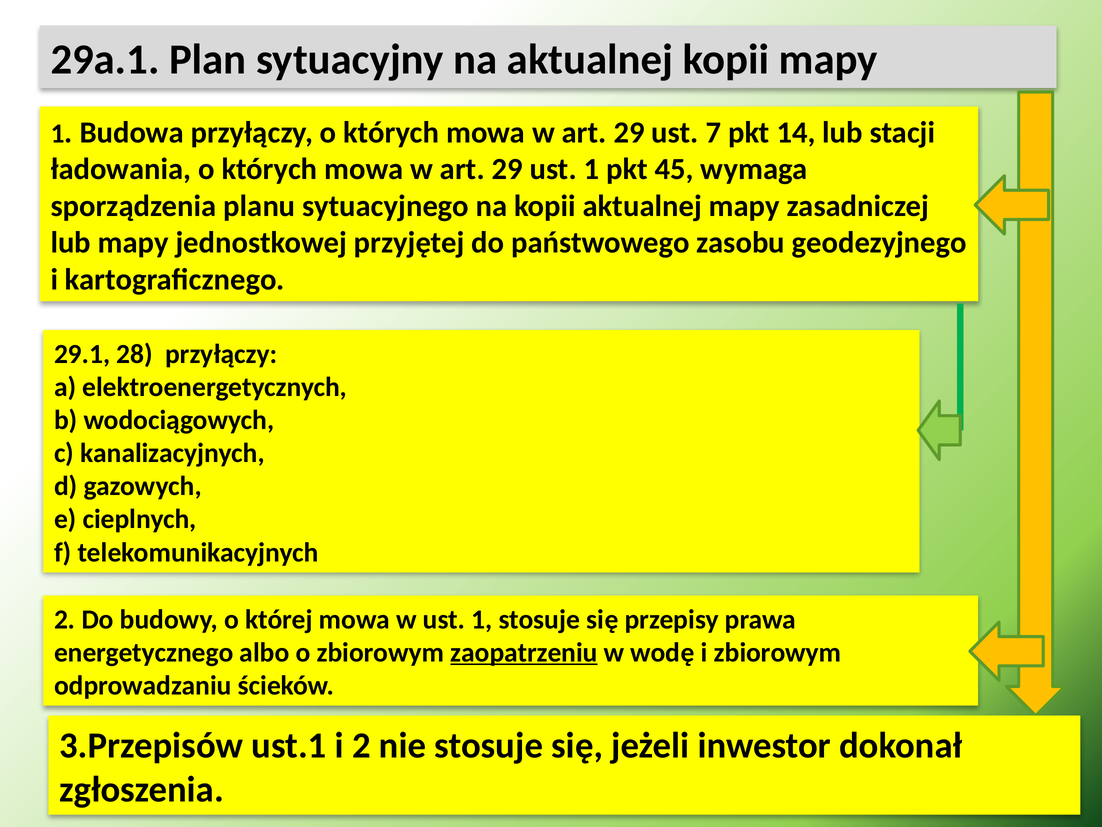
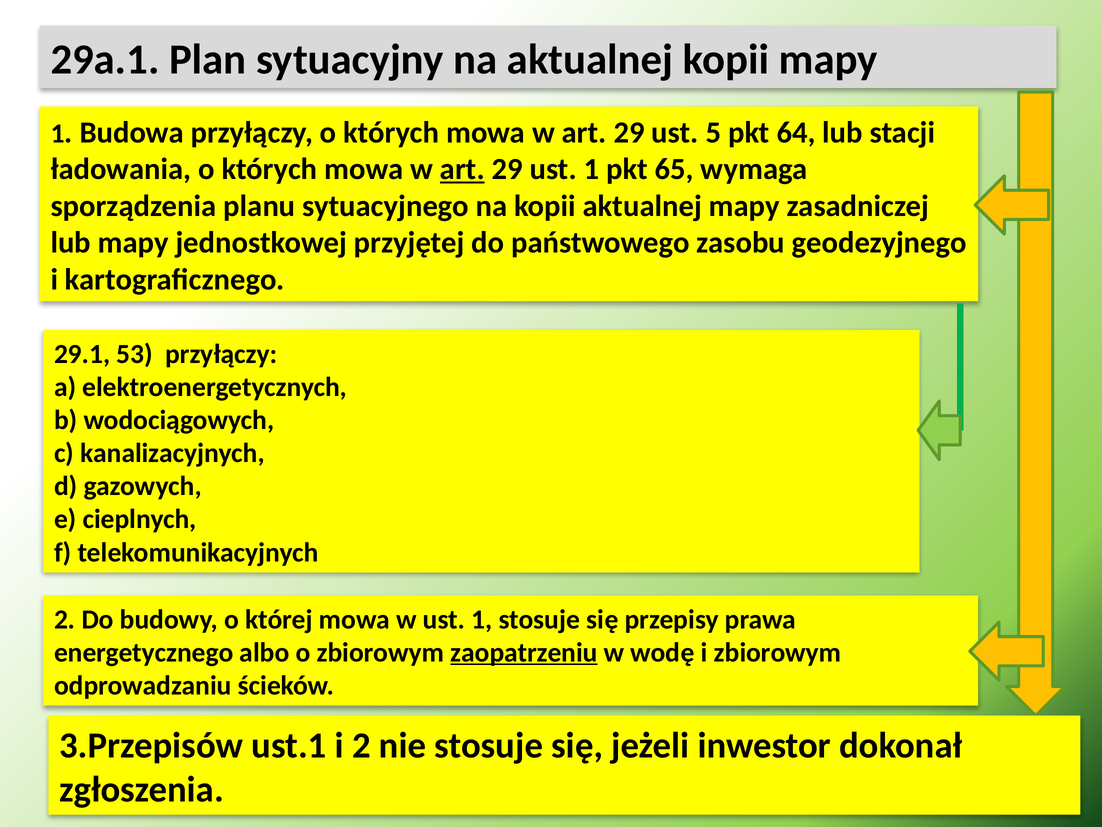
7: 7 -> 5 (713, 132)
14: 14 -> 64 (796, 132)
art underline: none -> present (462, 169)
45: 45 -> 65 (674, 169)
28: 28 -> 53 (135, 354)
